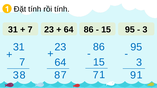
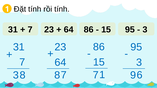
3 1: 1 -> 6 (140, 75)
